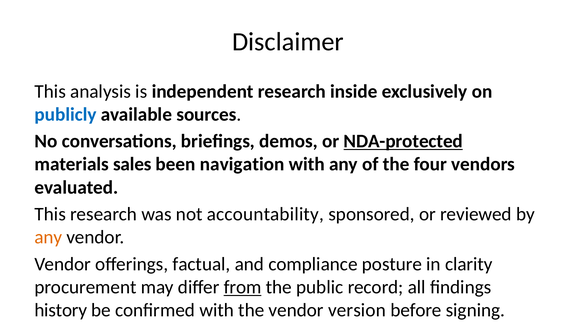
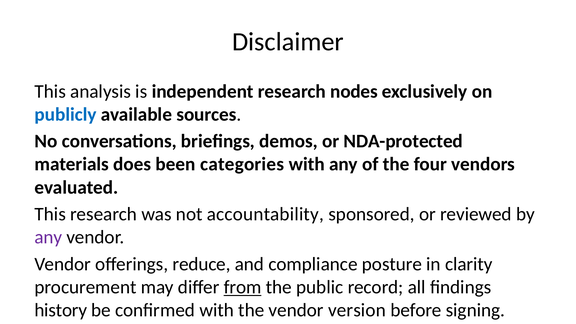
inside: inside -> nodes (354, 91)
NDA-protected underline: present -> none (403, 141)
sales: sales -> does (132, 164)
navigation: navigation -> categories (242, 164)
any colour: orange -> purple (48, 237)
factual: factual -> reduce (202, 264)
